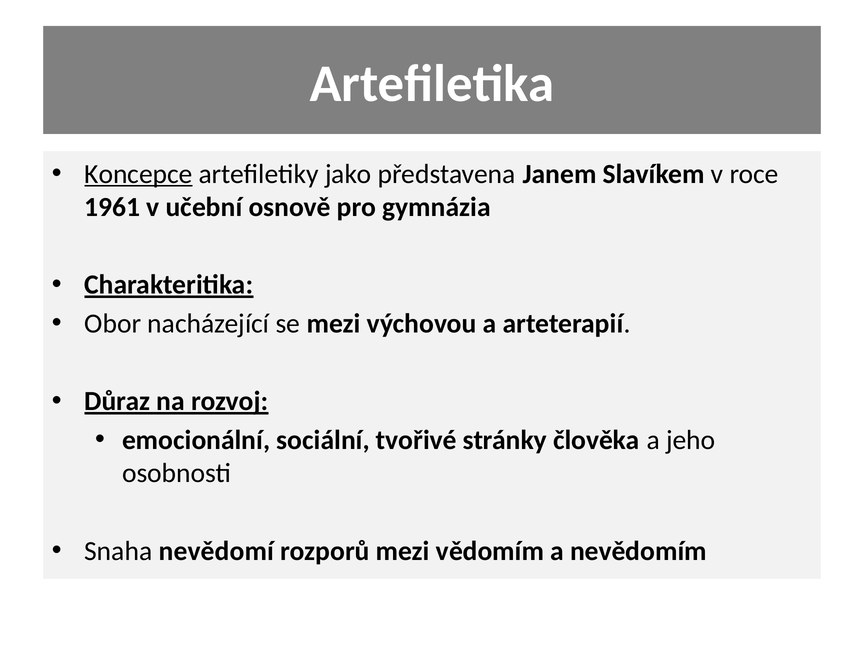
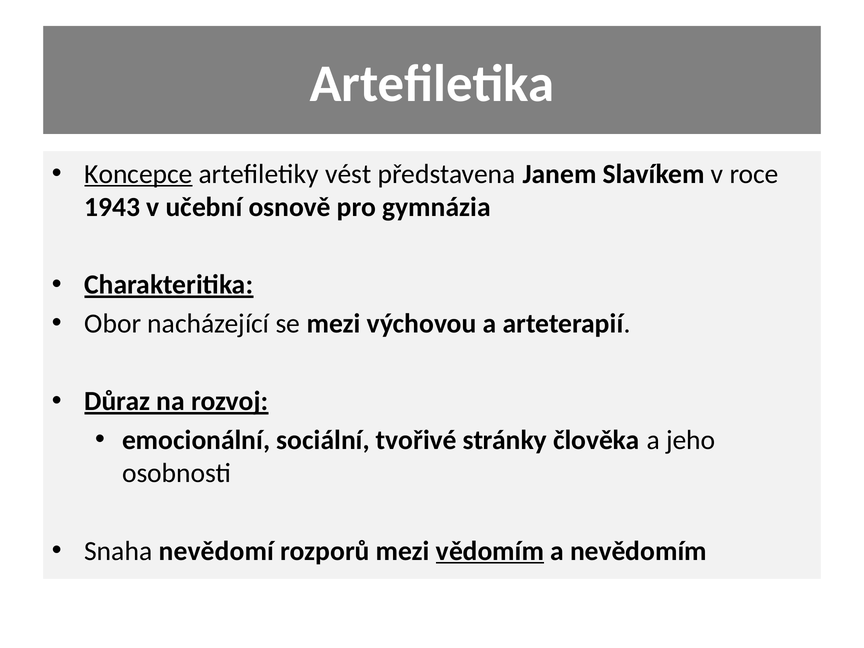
jako: jako -> vést (348, 174)
1961: 1961 -> 1943 (112, 207)
vědomím underline: none -> present (490, 551)
